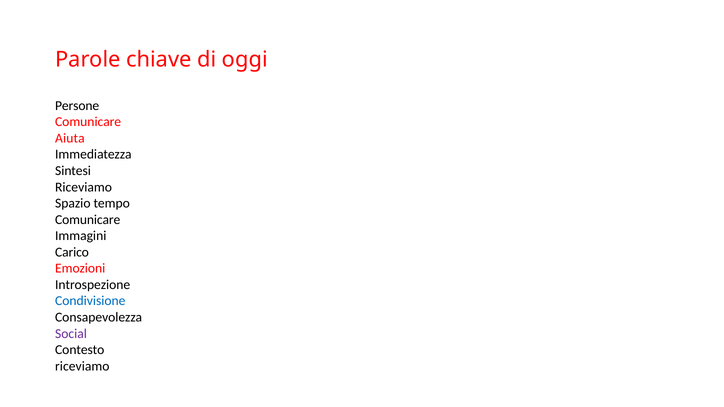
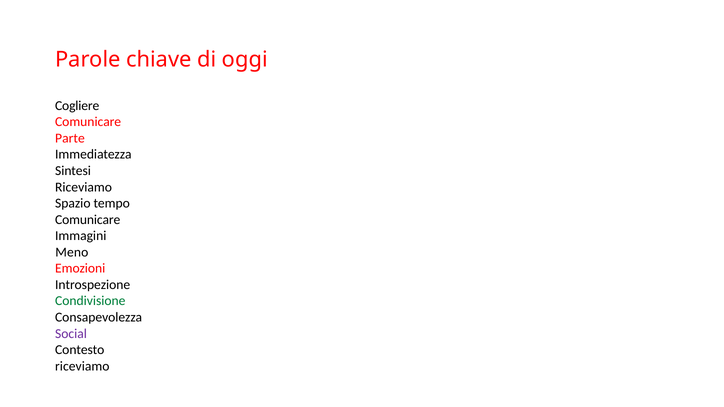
Persone: Persone -> Cogliere (77, 106)
Aiuta: Aiuta -> Parte (70, 138)
Carico: Carico -> Meno (72, 252)
Condivisione colour: blue -> green (90, 301)
